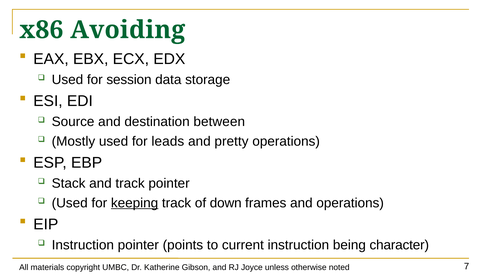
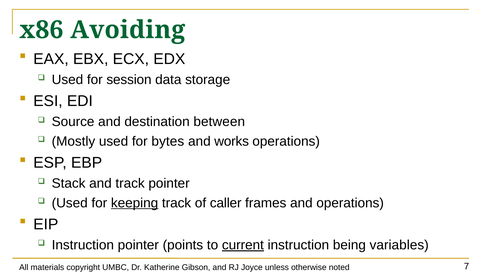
leads: leads -> bytes (168, 141)
pretty: pretty -> works (232, 141)
down: down -> caller (226, 203)
current underline: none -> present (243, 245)
character: character -> variables (399, 245)
